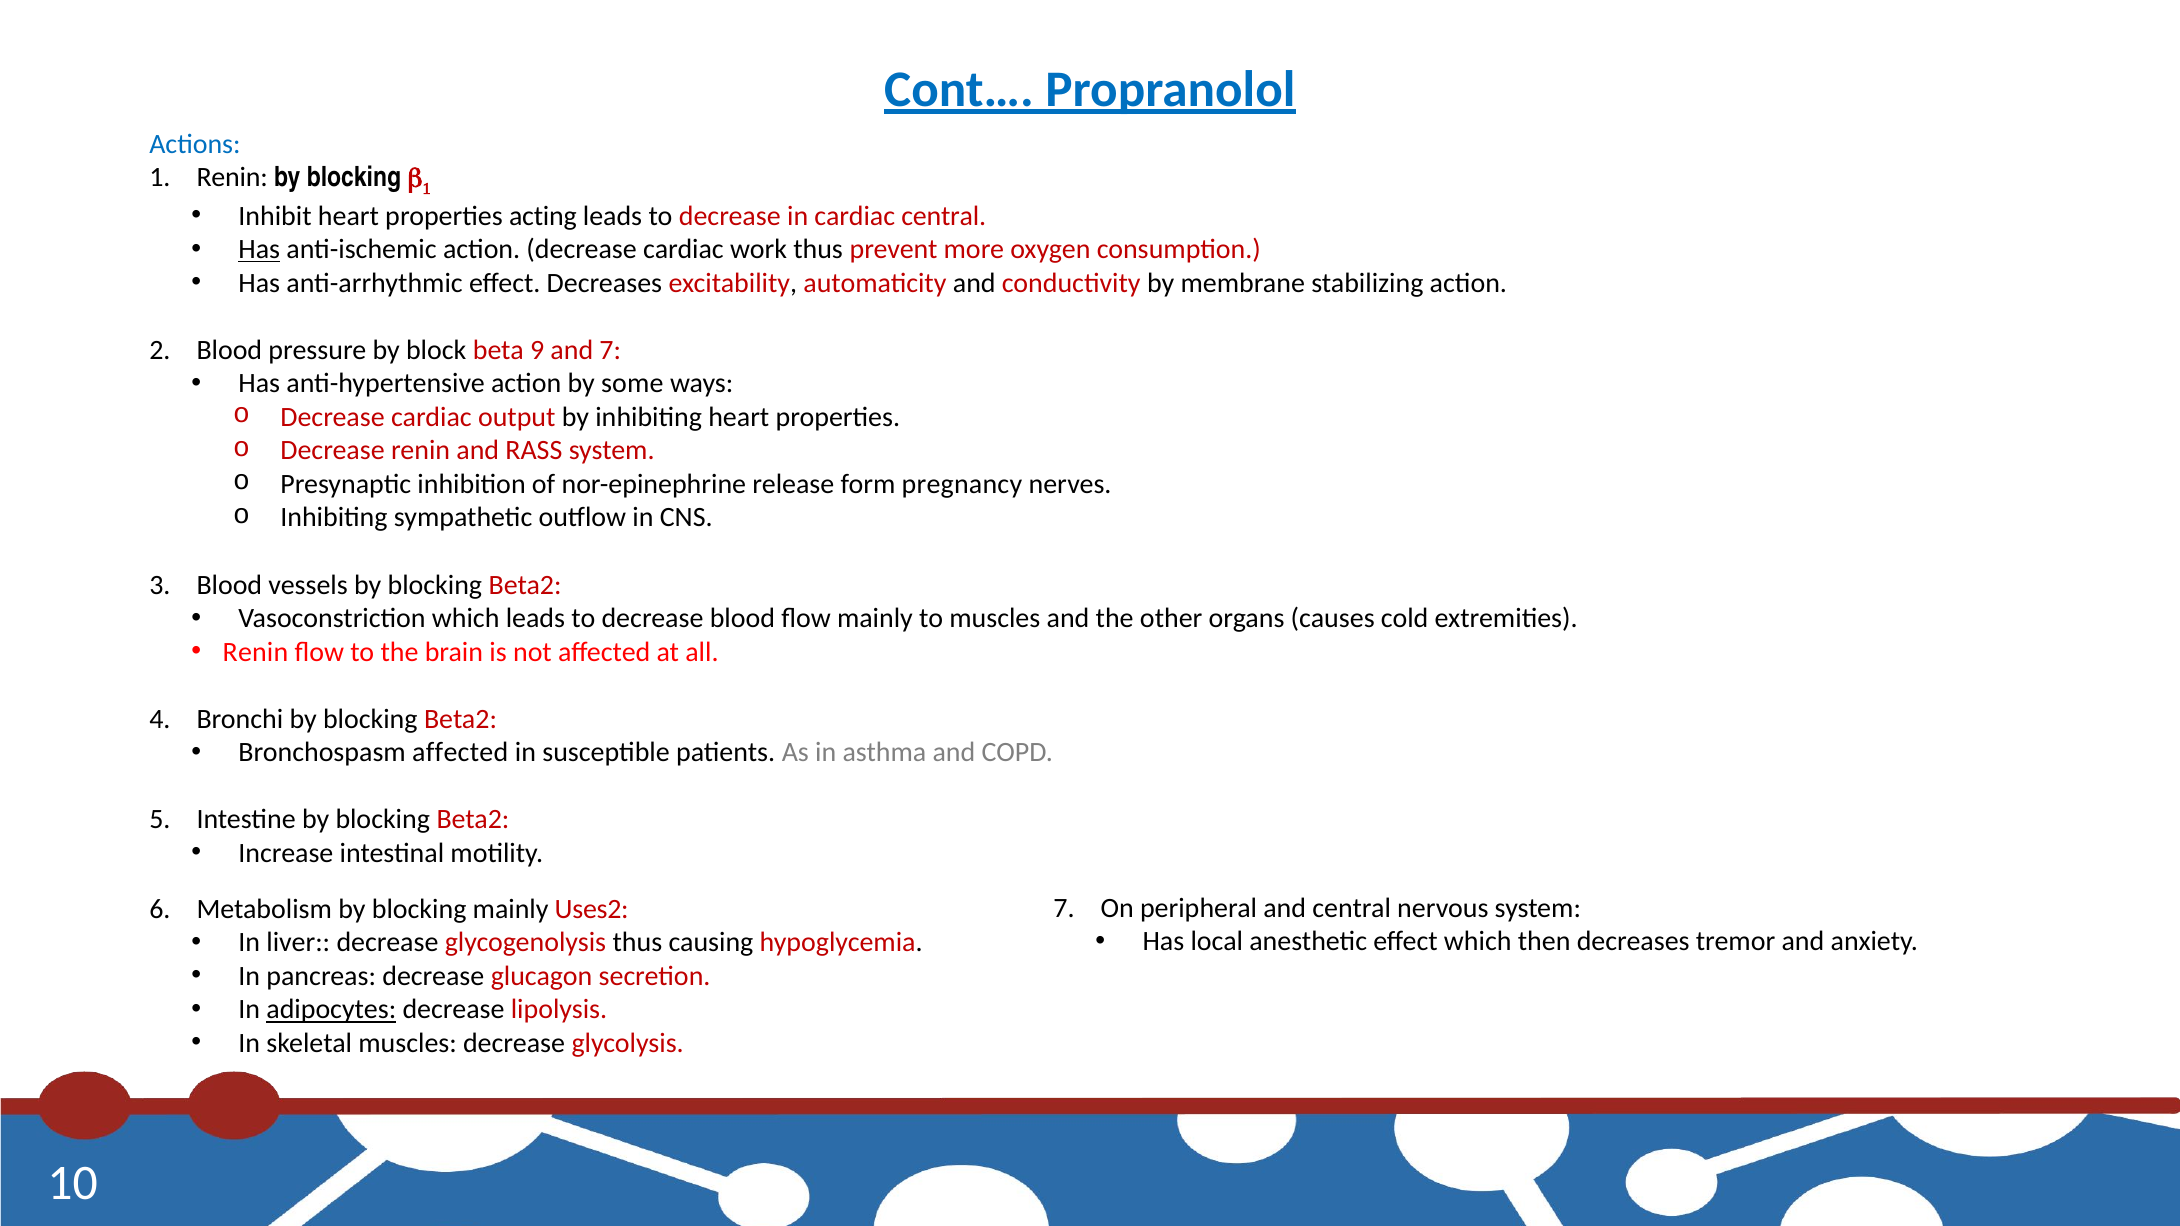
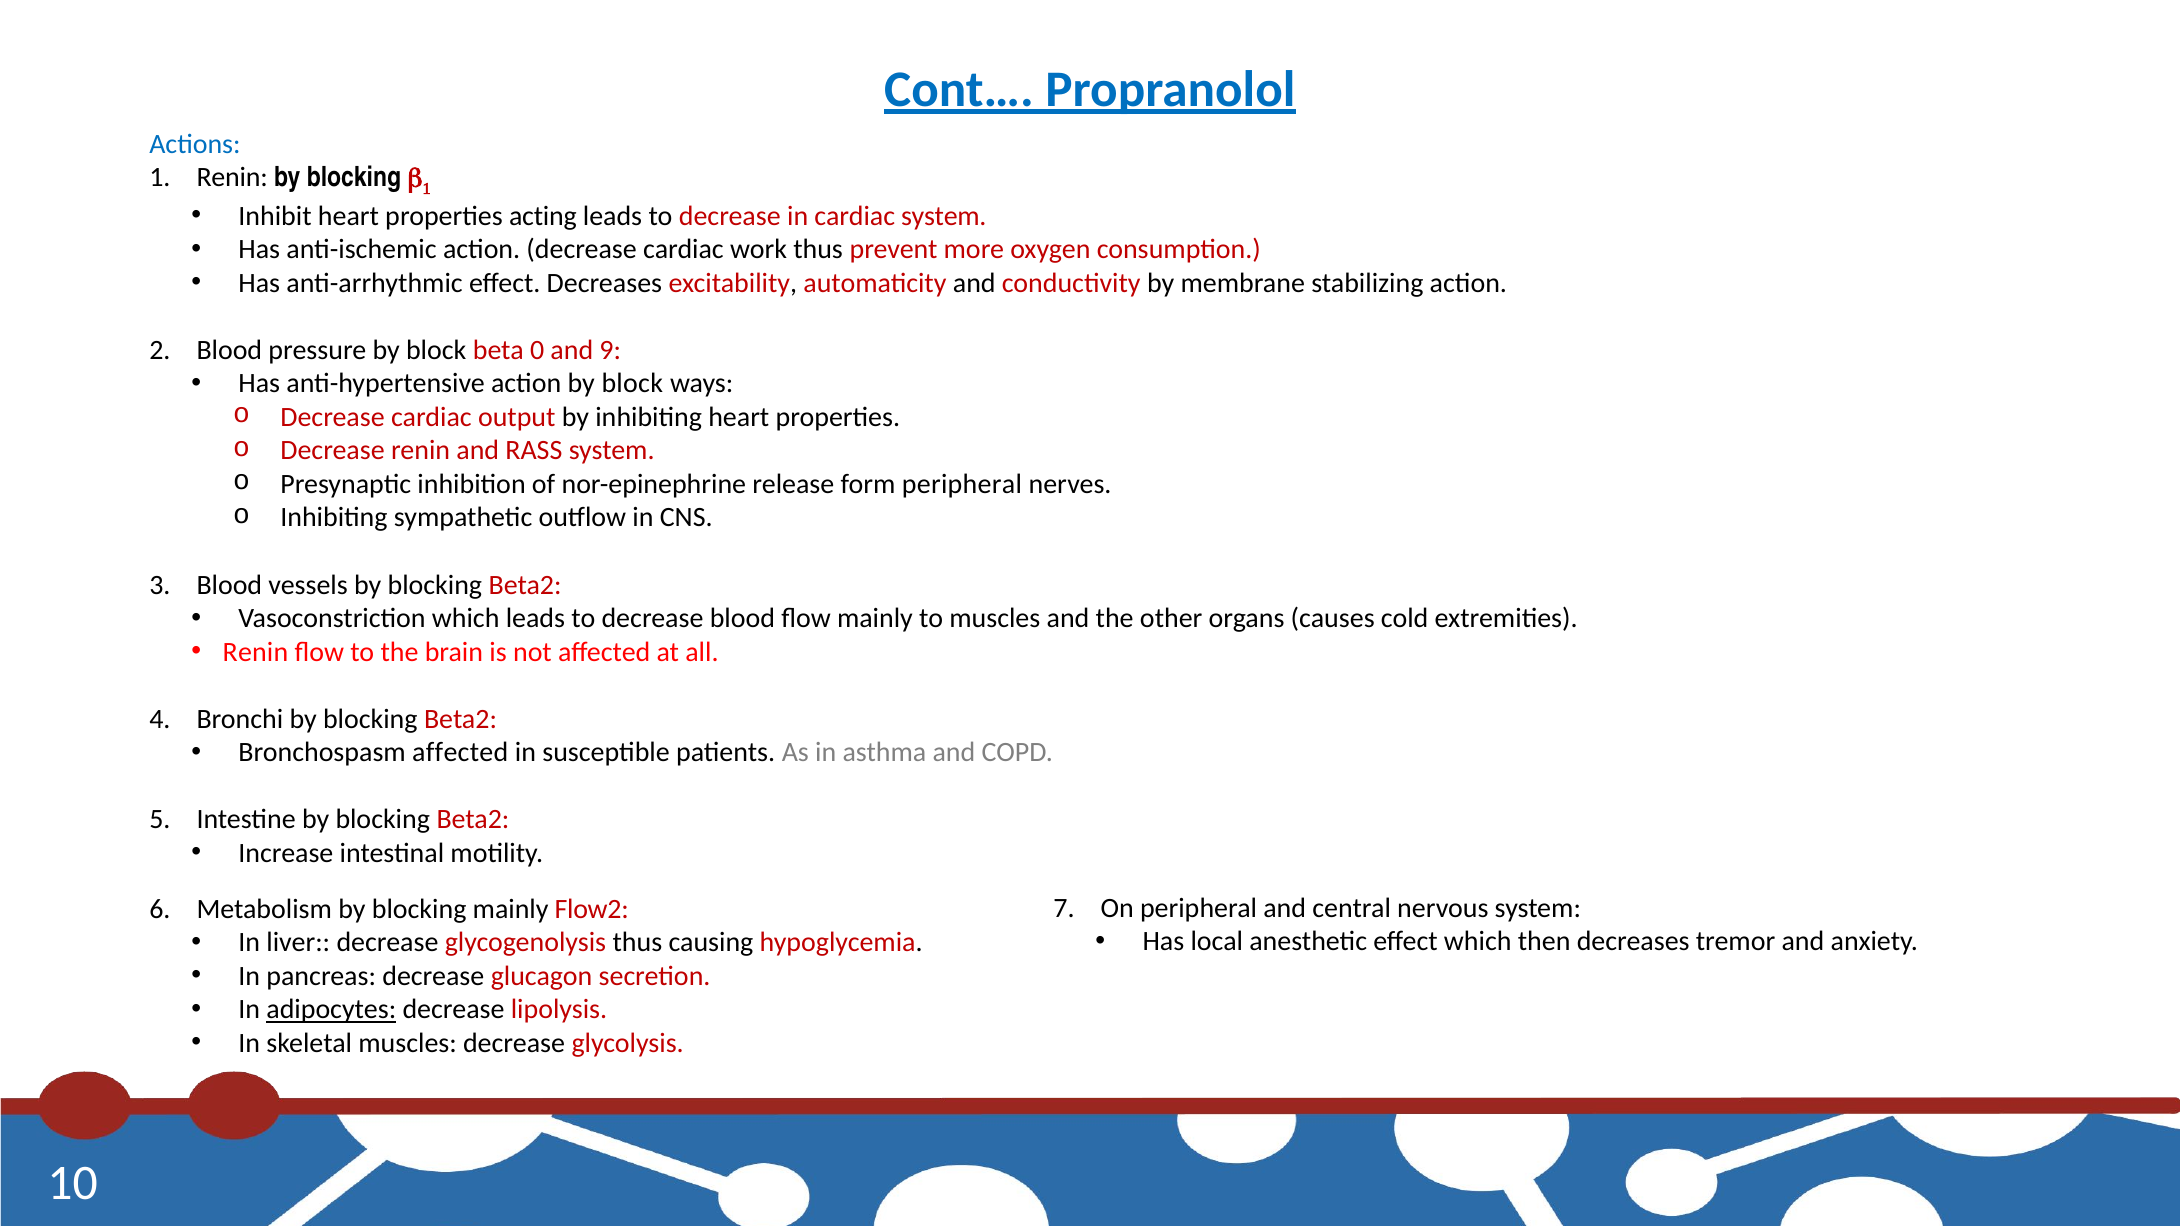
cardiac central: central -> system (944, 216)
Has underline: present -> none (259, 249)
9: 9 -> 0 (537, 350)
and 7: 7 -> 9 (610, 350)
action by some: some -> block (632, 384)
form pregnancy: pregnancy -> peripheral (962, 484)
Uses2: Uses2 -> Flow2 (592, 909)
